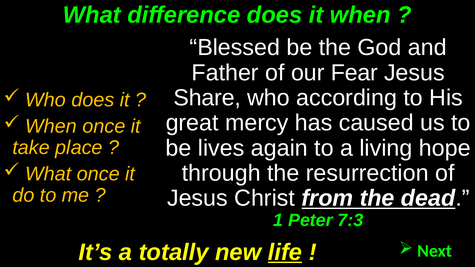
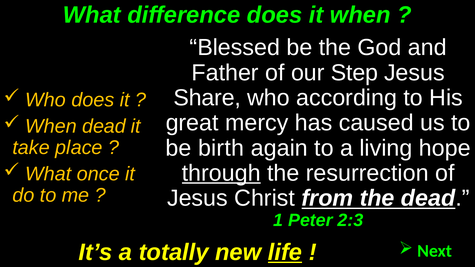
Fear: Fear -> Step (354, 73)
When once: once -> dead (104, 127)
lives: lives -> birth (221, 148)
through underline: none -> present (221, 173)
7:3: 7:3 -> 2:3 (350, 221)
